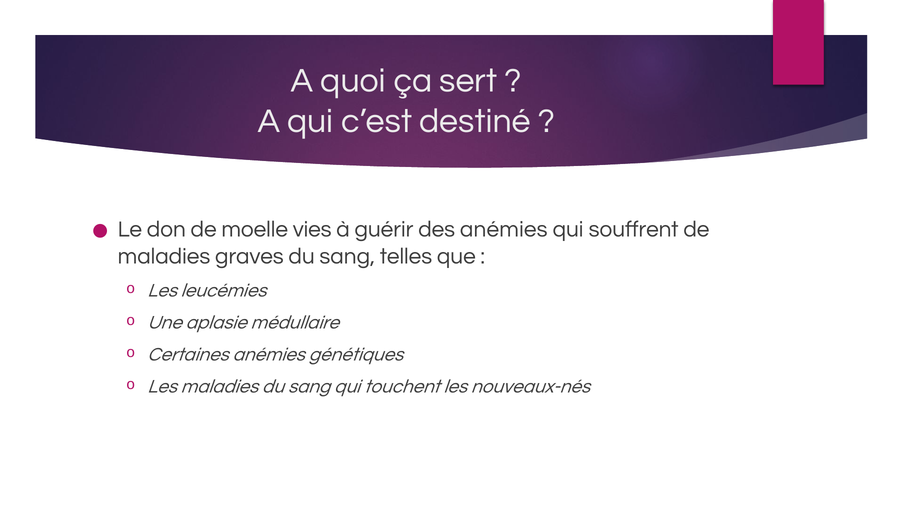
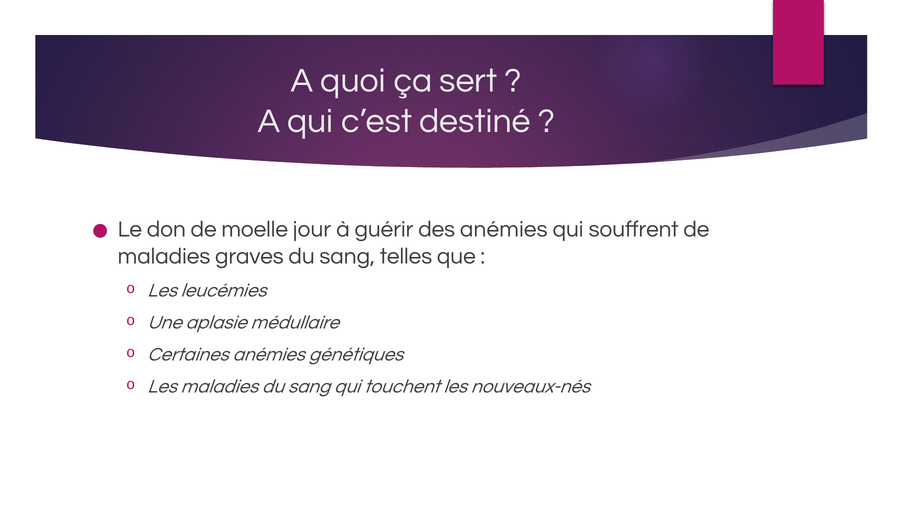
vies: vies -> jour (312, 229)
